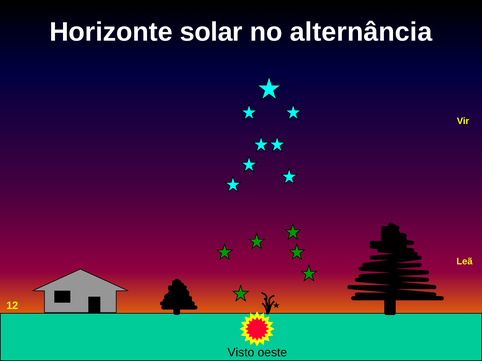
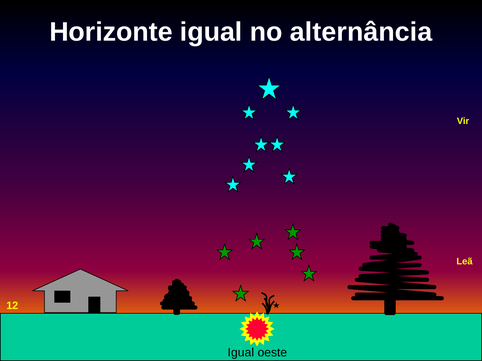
Horizonte solar: solar -> igual (211, 32)
Visto: Visto -> Igual (241, 353)
